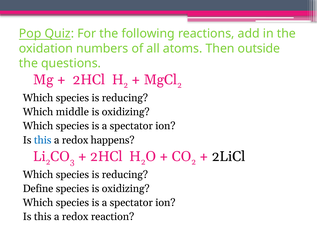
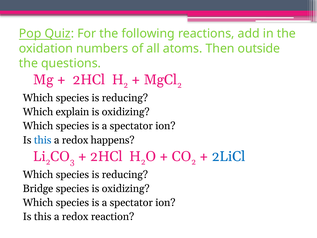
middle: middle -> explain (72, 112)
2LiCl colour: black -> blue (229, 156)
Define: Define -> Bridge (38, 188)
